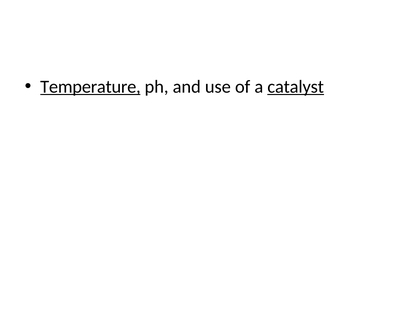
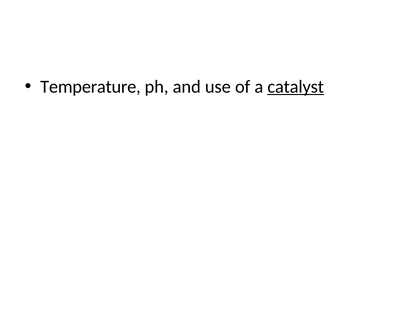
Temperature underline: present -> none (90, 87)
